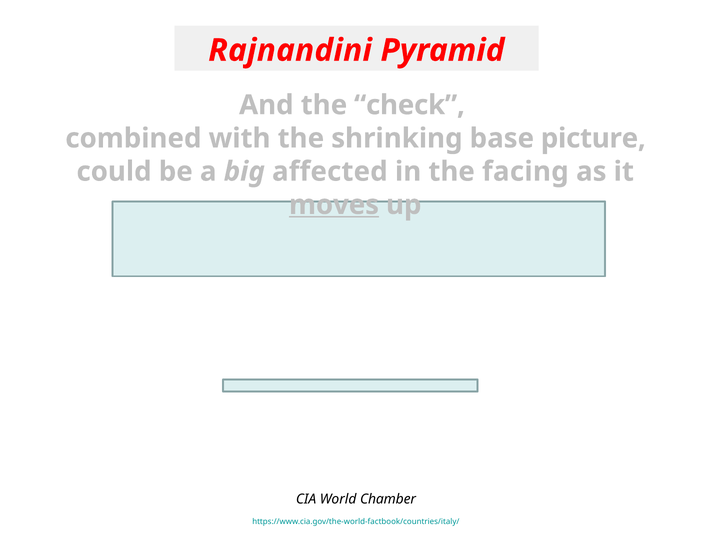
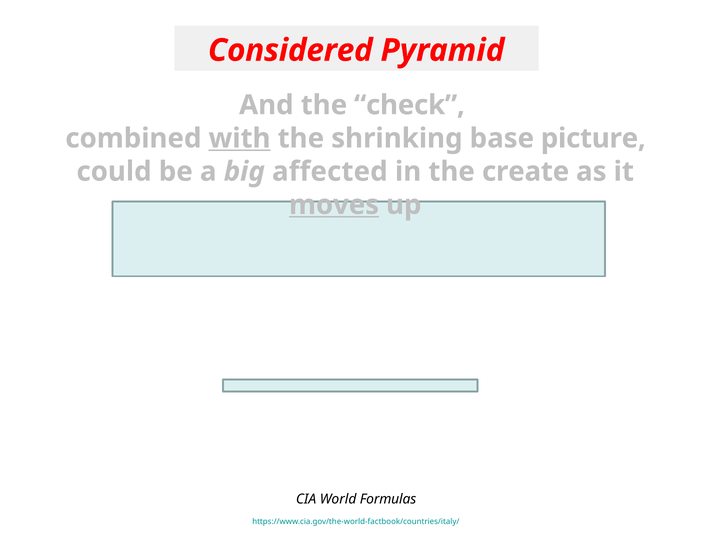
Rajnandini: Rajnandini -> Considered (290, 50)
with underline: none -> present (240, 138)
facing: facing -> create (526, 172)
Chamber: Chamber -> Formulas (388, 499)
